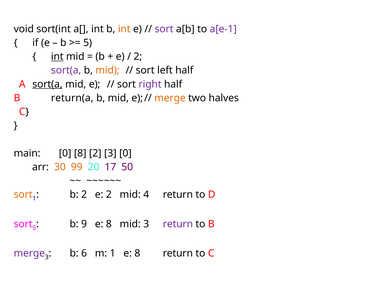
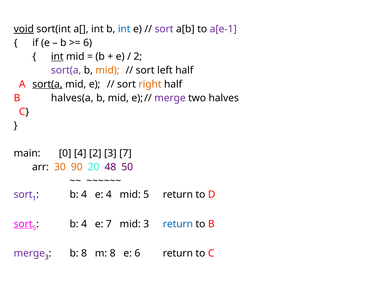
void underline: none -> present (24, 29)
int colour: orange -> blue (124, 29)
5: 5 -> 6 (88, 43)
right colour: purple -> orange (150, 84)
return(a: return(a -> halves(a (72, 98)
merge colour: orange -> purple (170, 98)
0 8: 8 -> 4 (80, 153)
3 0: 0 -> 7 (125, 153)
99: 99 -> 90 (77, 167)
17: 17 -> 48 (110, 167)
sort colour: orange -> purple (23, 194)
2: 2 -> 4 (84, 194)
e 2: 2 -> 4 (109, 194)
mid 4: 4 -> 5 (146, 194)
sort underline: none -> present (23, 224)
9: 9 -> 4 (84, 224)
8: 8 -> 7 (109, 224)
return colour: purple -> blue (178, 224)
b 6: 6 -> 8 (84, 253)
m 1: 1 -> 8 (113, 253)
8: 8 -> 6 (137, 253)
